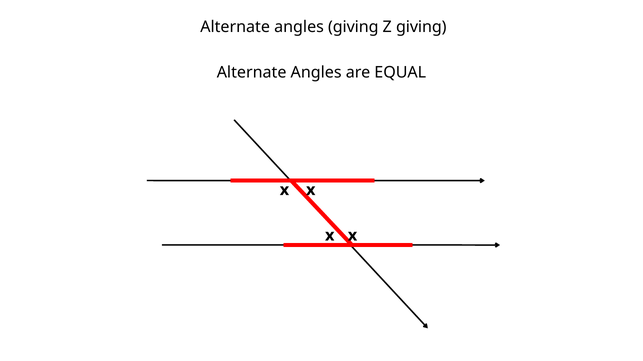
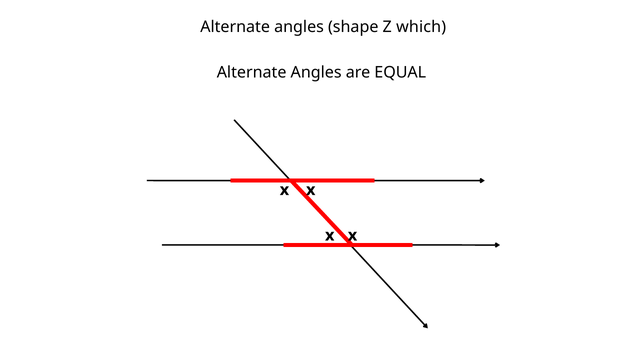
angles giving: giving -> shape (353, 27)
Z giving: giving -> which (421, 27)
